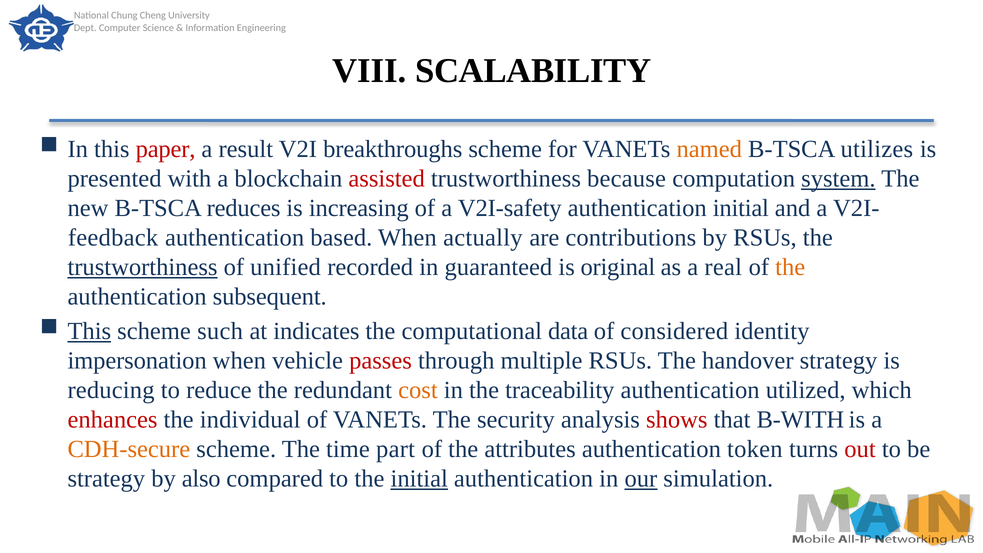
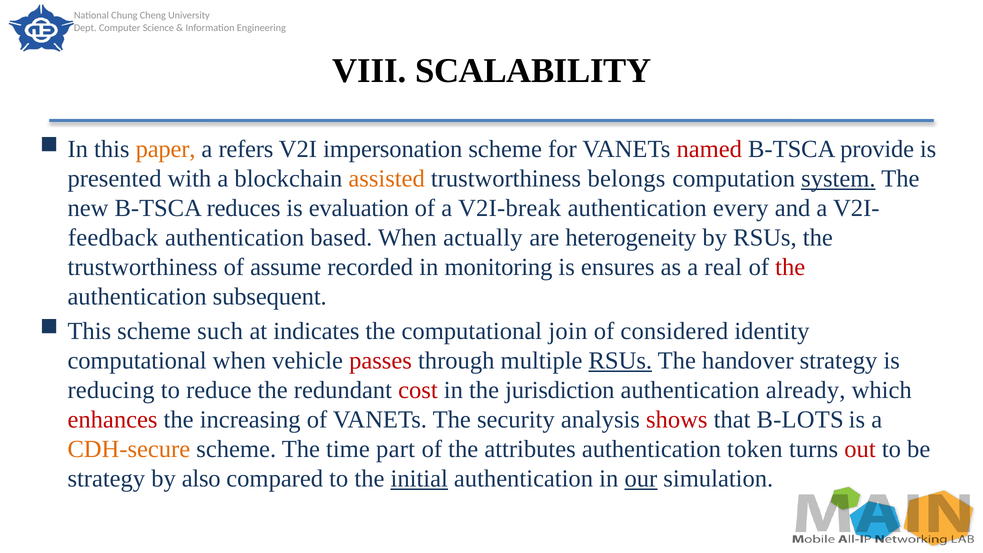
paper colour: red -> orange (166, 149)
result: result -> refers (246, 149)
breakthroughs: breakthroughs -> impersonation (393, 149)
named colour: orange -> red (709, 149)
utilizes: utilizes -> provide (877, 149)
assisted colour: red -> orange (387, 179)
because: because -> belongs (626, 179)
increasing: increasing -> evaluation (359, 208)
V2I-safety: V2I-safety -> V2I-break (510, 208)
authentication initial: initial -> every (741, 208)
contributions: contributions -> heterogeneity (631, 238)
trustworthiness underline: present -> none (143, 267)
unified: unified -> assume (286, 267)
guaranteed: guaranteed -> monitoring (498, 267)
original: original -> ensures (618, 267)
the colour: orange -> red (790, 267)
This underline: present -> none (89, 331)
data: data -> join (568, 331)
impersonation: impersonation -> computational (137, 361)
RSUs underline: none -> present (620, 361)
cost colour: orange -> red (418, 390)
traceability: traceability -> jurisdiction (560, 390)
utilized: utilized -> already (806, 390)
individual: individual -> increasing (250, 419)
B-WITH: B-WITH -> B-LOTS (800, 419)
